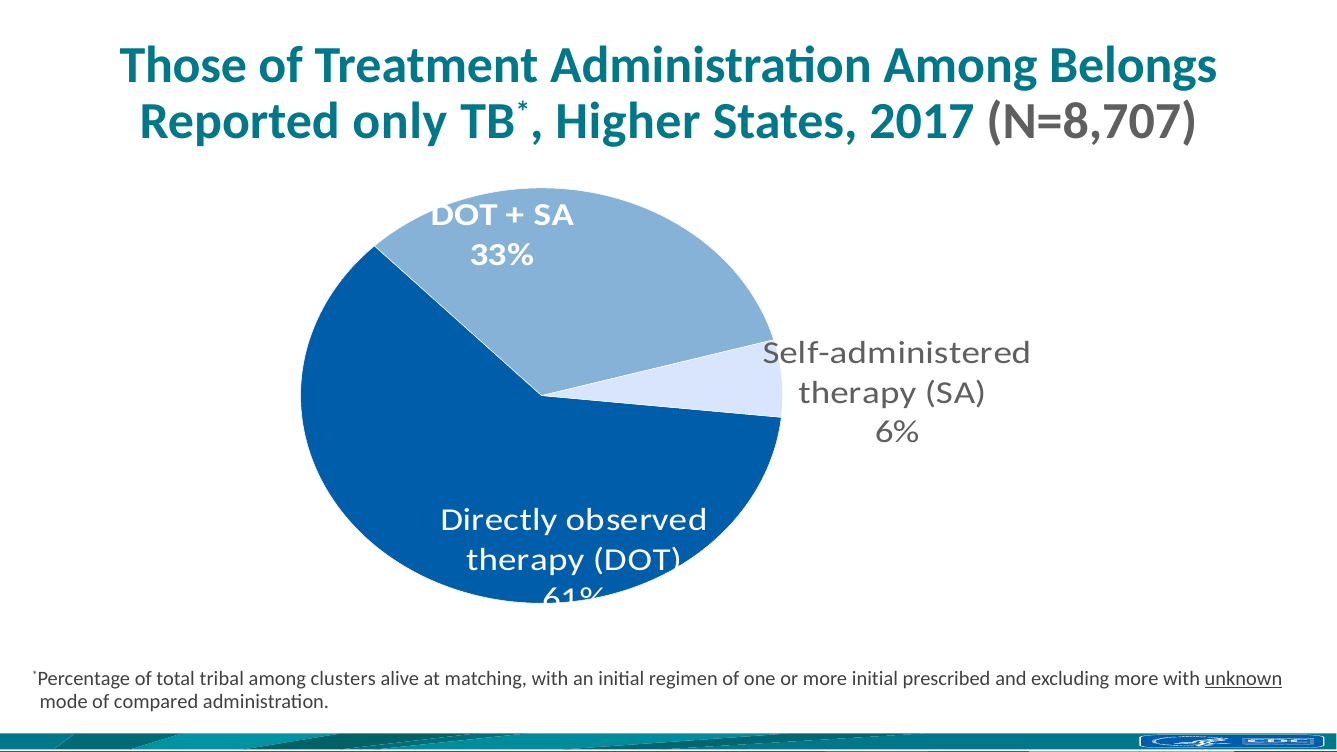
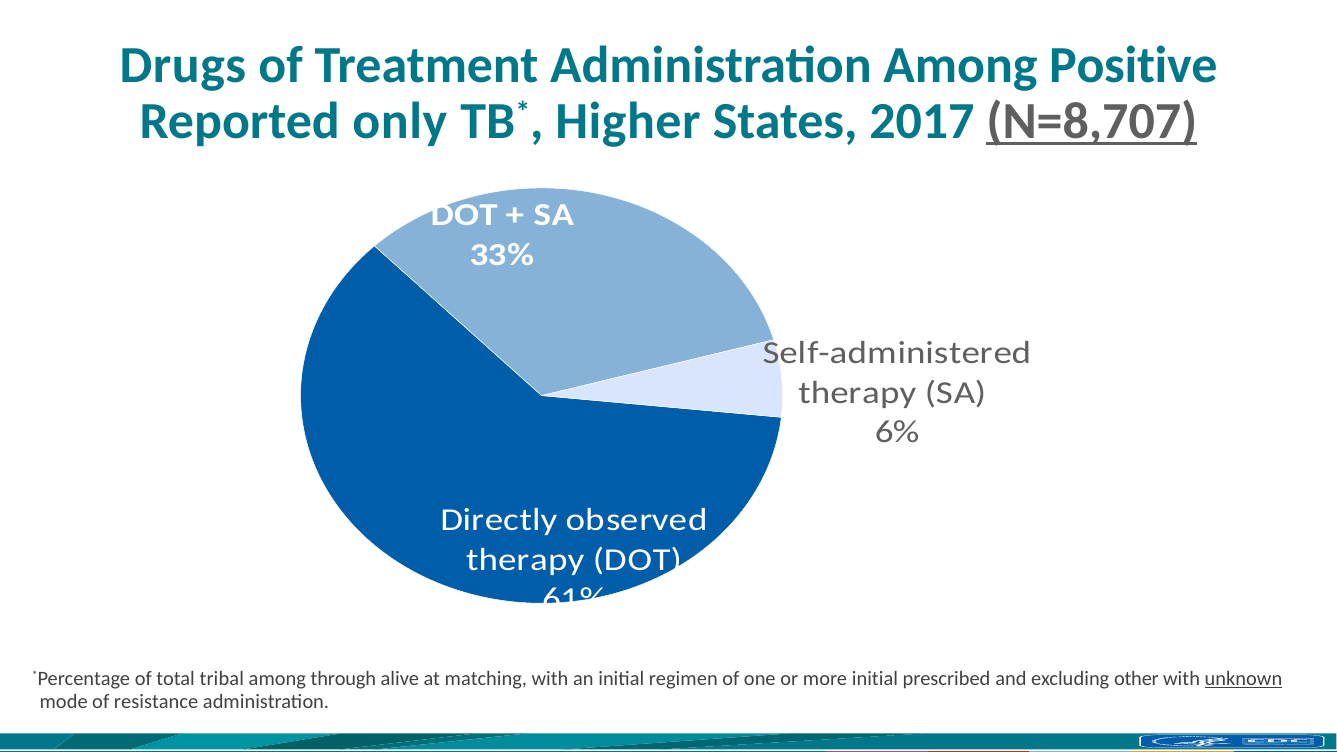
Those: Those -> Drugs (183, 66)
Belongs: Belongs -> Positive (1133, 66)
N=8,707 underline: none -> present (1092, 121)
clusters: clusters -> through (343, 679)
excluding more: more -> other (1136, 679)
compared: compared -> resistance (156, 701)
